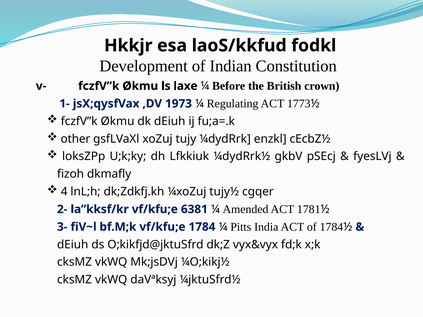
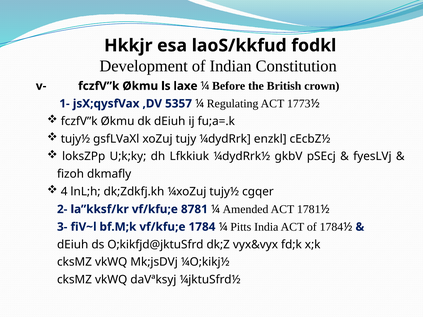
1973: 1973 -> 5357 (179, 104)
other: other -> tujy½ (75, 139)
6381: 6381 -> 8781 (194, 209)
